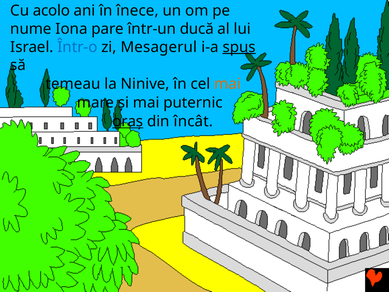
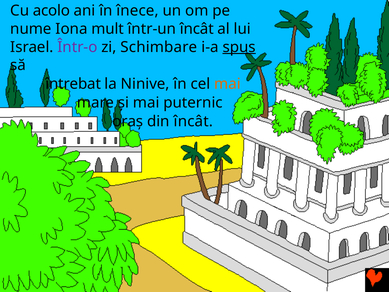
pare: pare -> mult (108, 29)
într-un ducă: ducă -> încât (197, 29)
Într-o colour: blue -> purple (77, 47)
Mesagerul: Mesagerul -> Schimbare (159, 47)
temeau: temeau -> întrebat (73, 84)
oraș underline: present -> none (128, 121)
